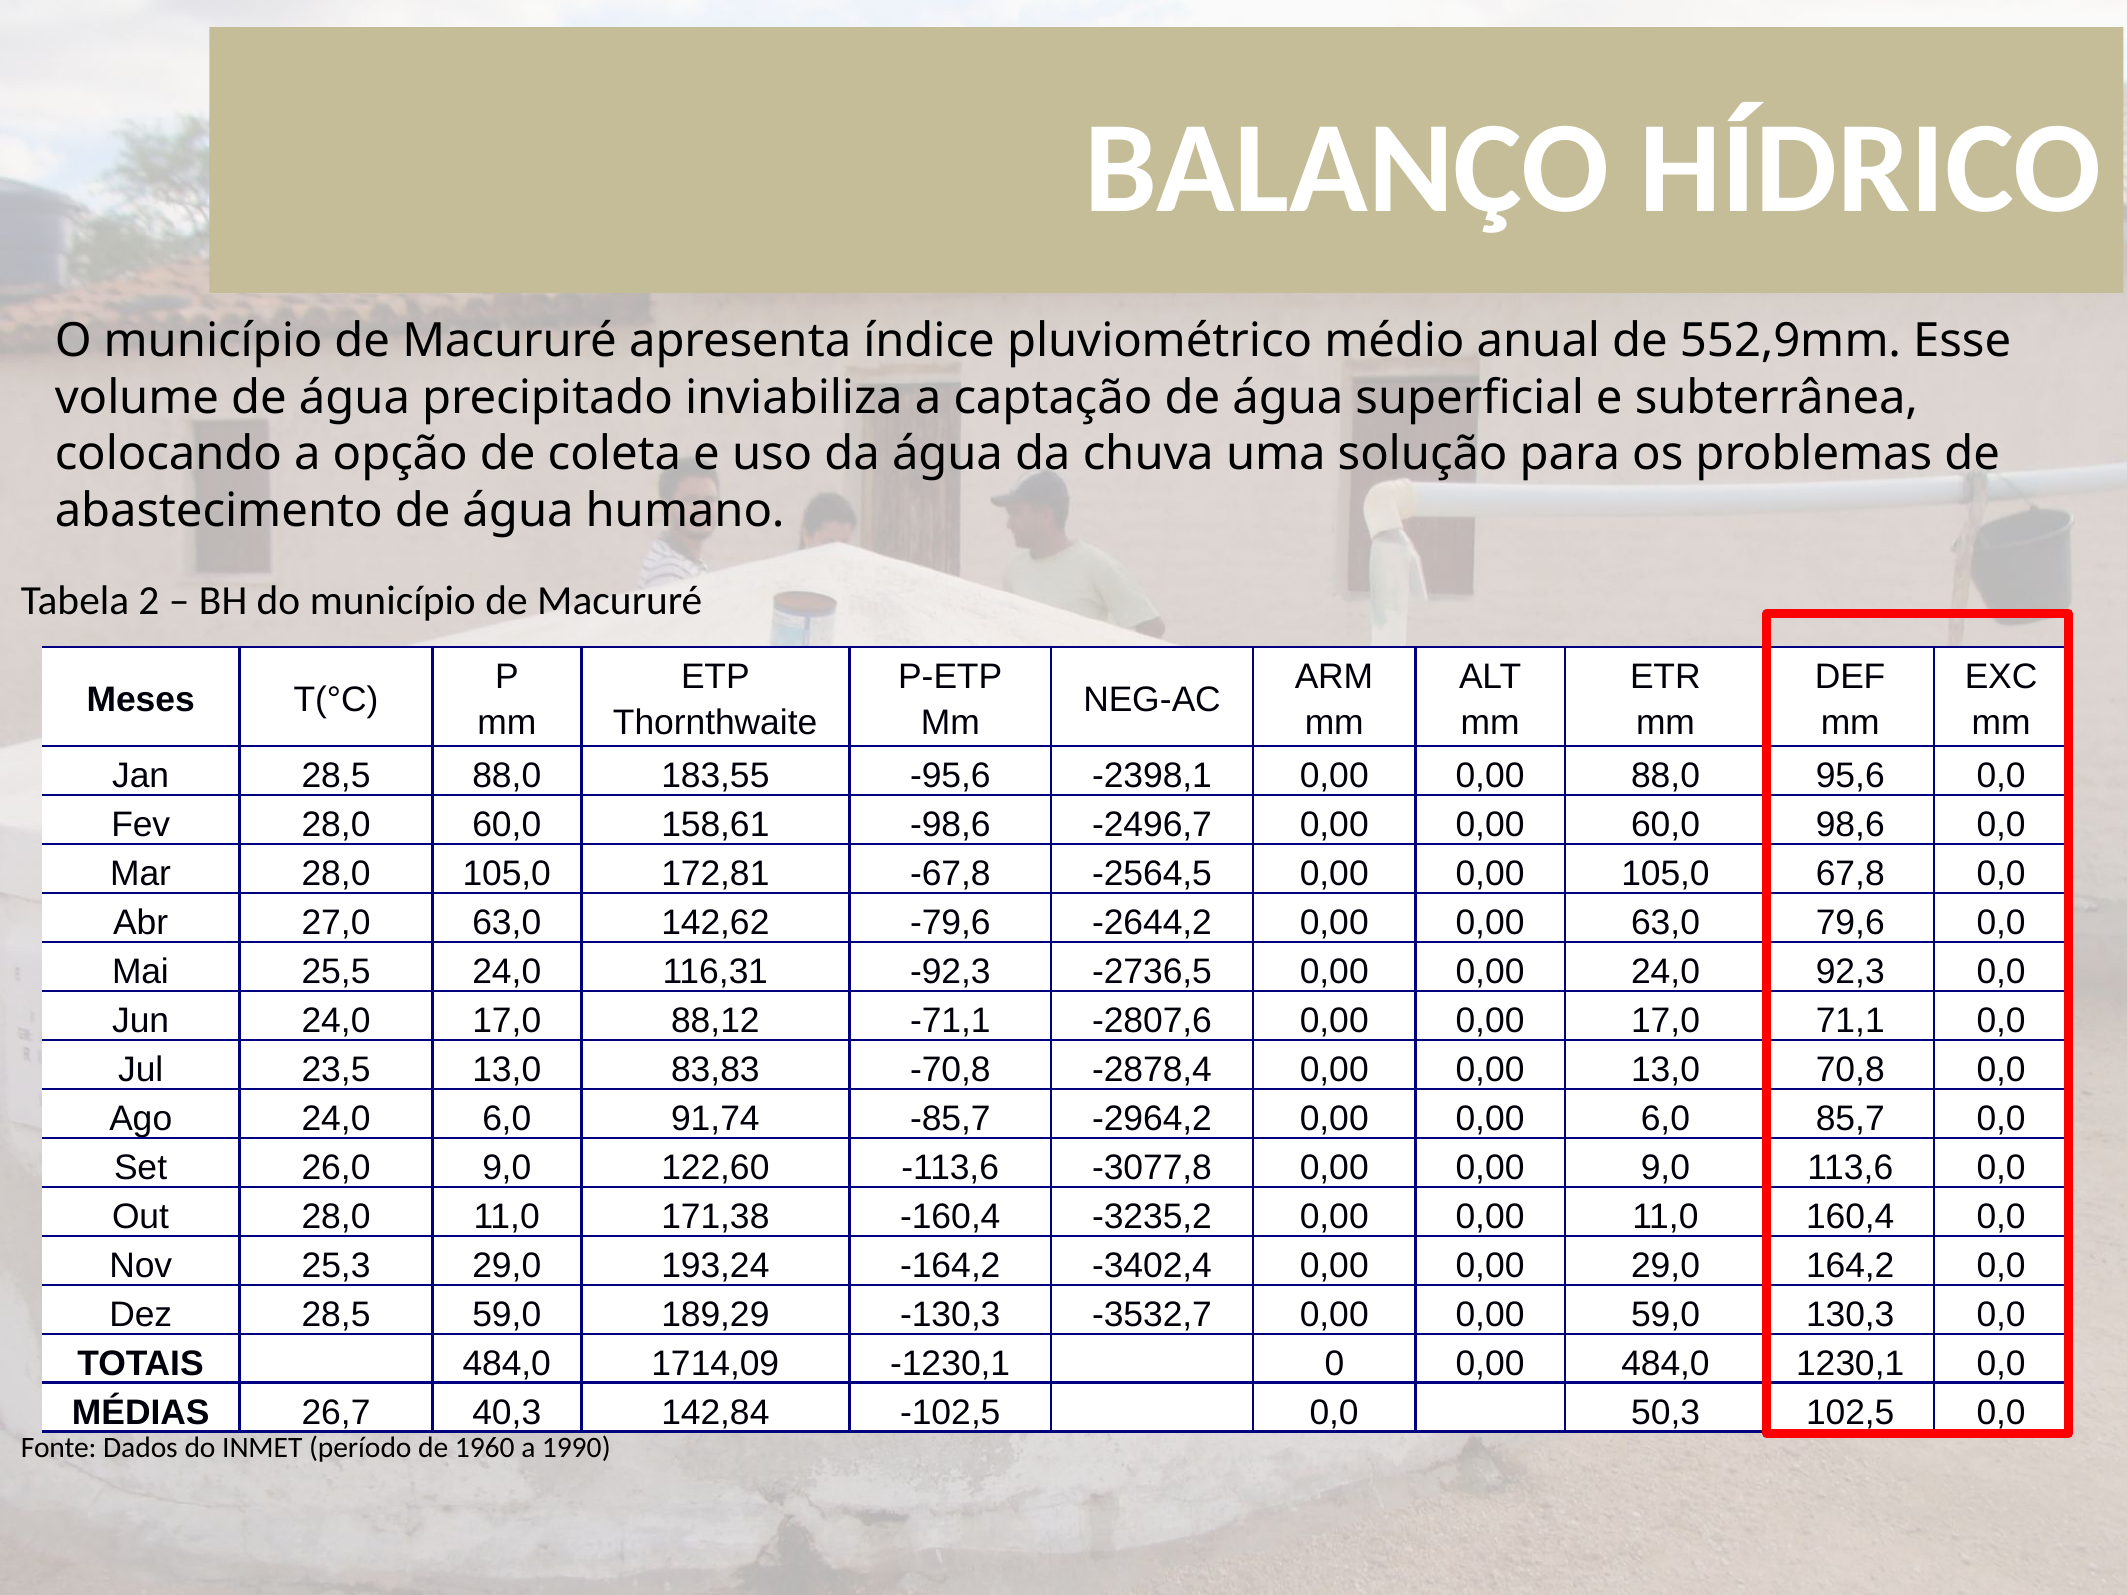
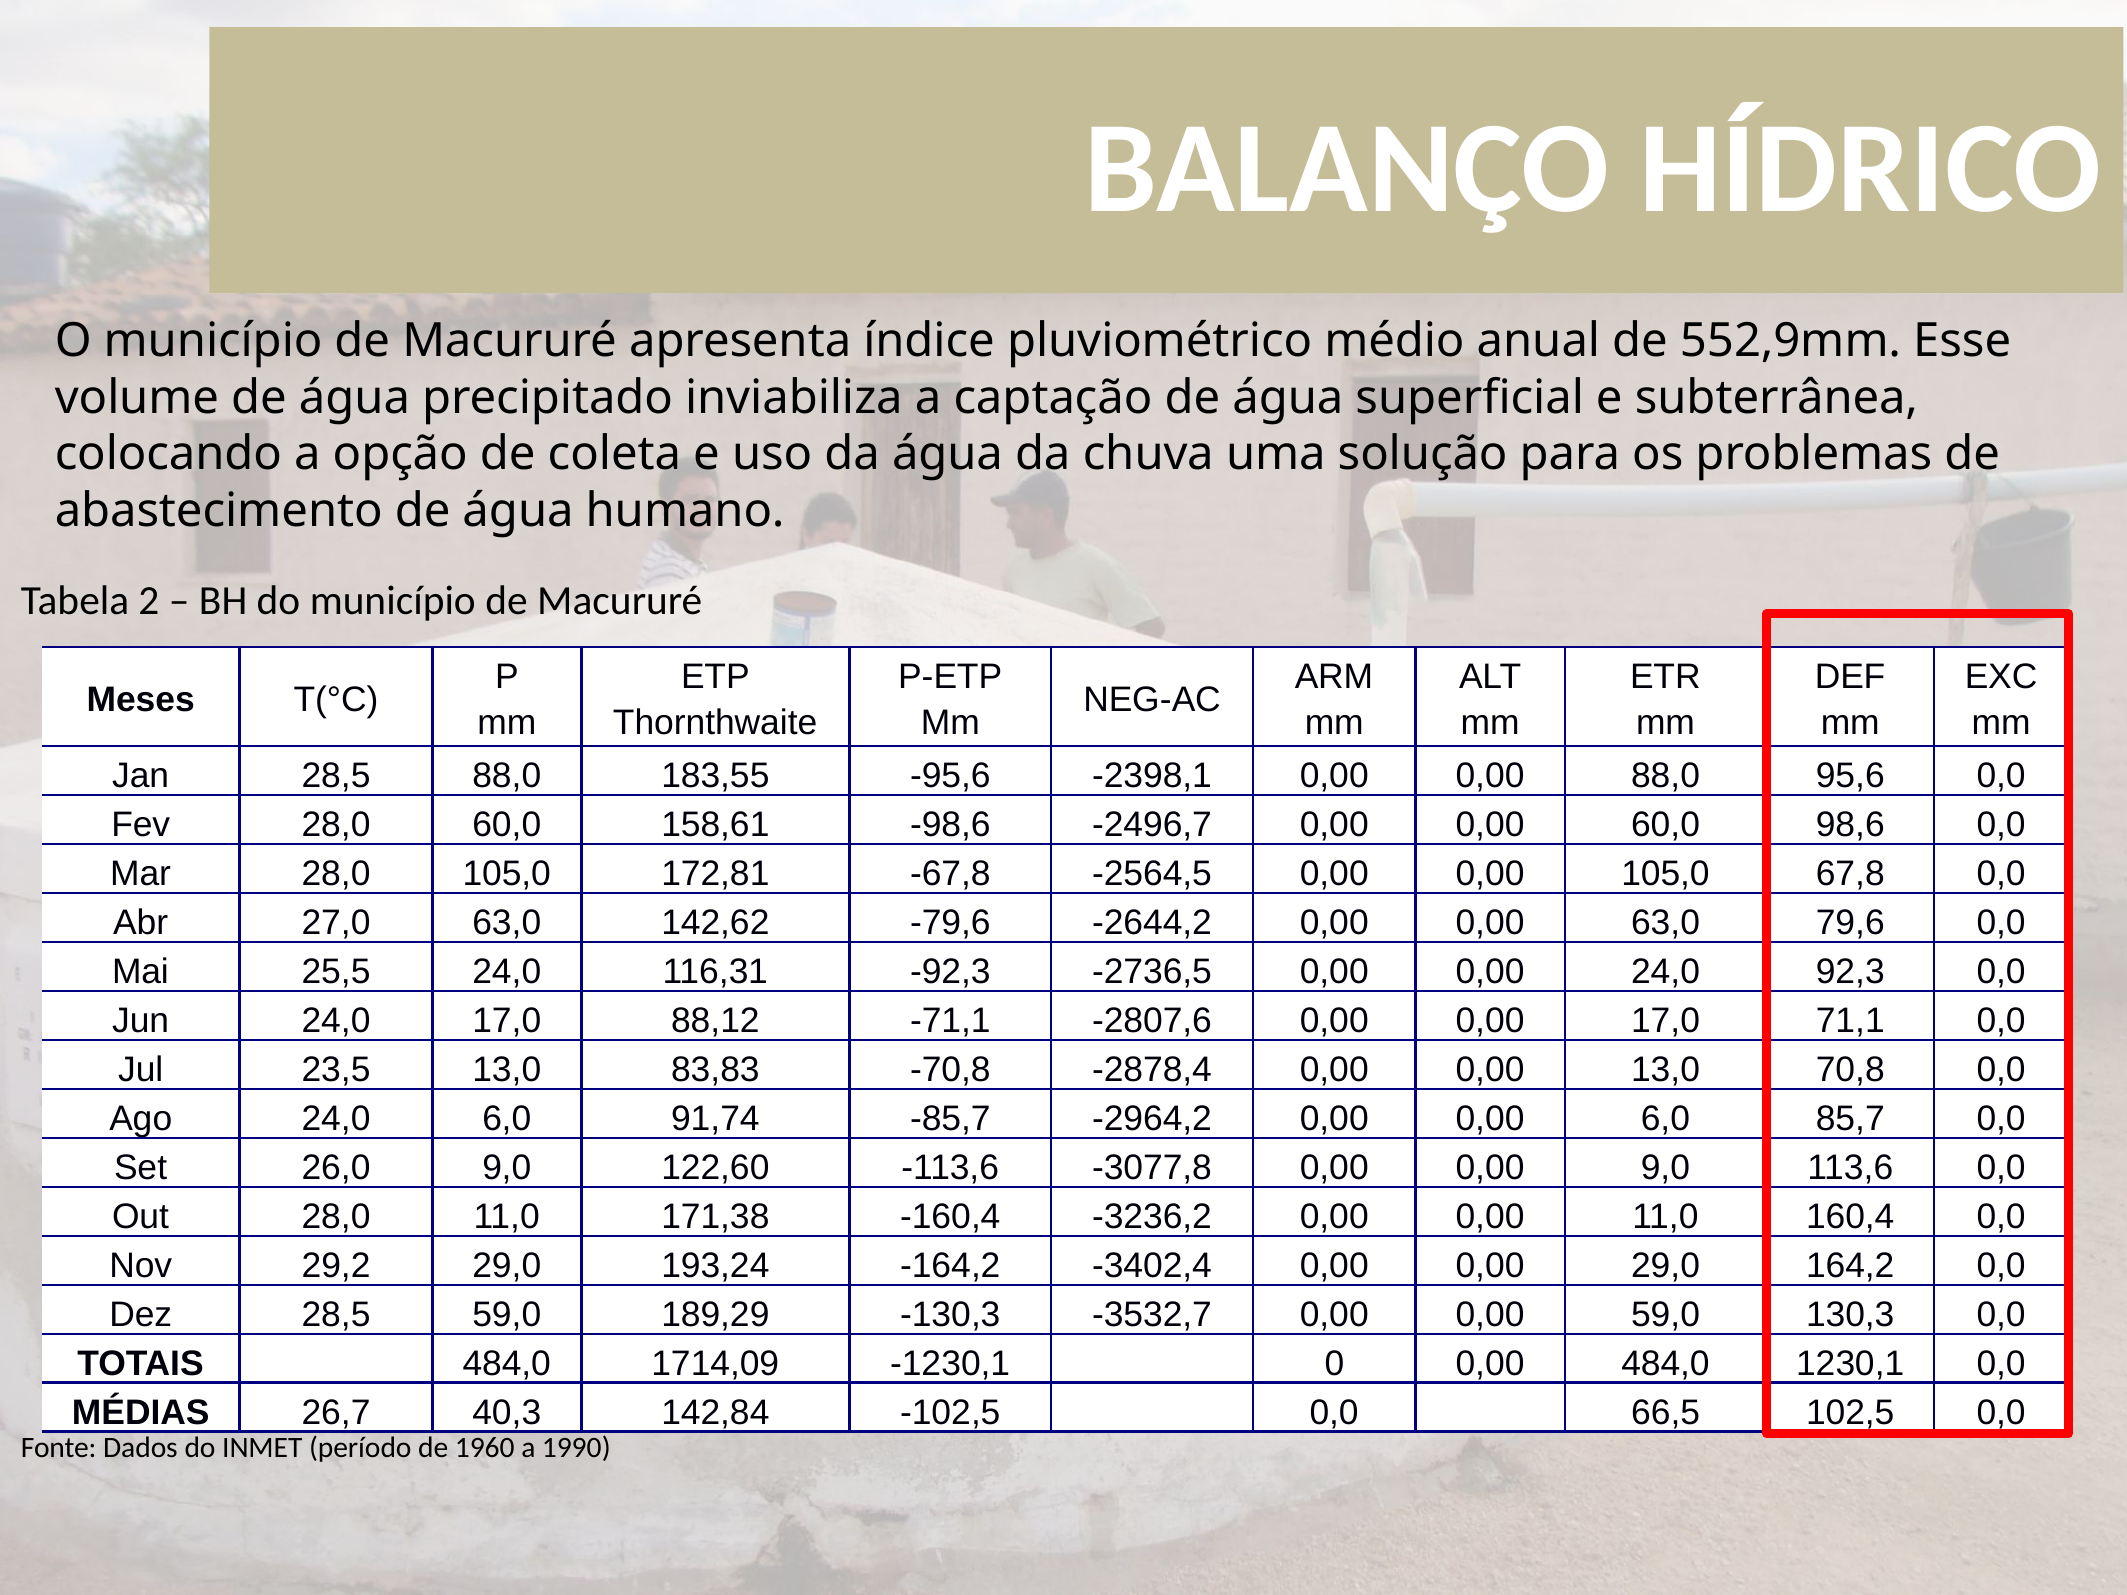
-3235,2: -3235,2 -> -3236,2 (1152, 1217)
25,3: 25,3 -> 29,2 (336, 1266)
50,3: 50,3 -> 66,5 (1666, 1413)
